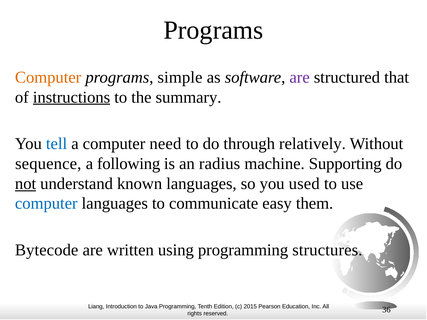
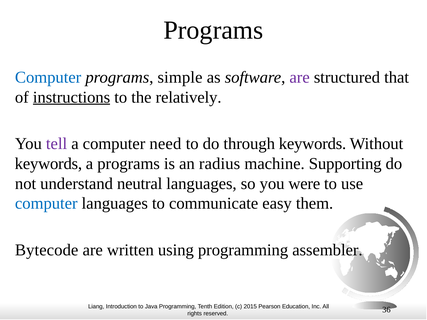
Computer colour: orange -> blue (48, 77)
summary: summary -> relatively (189, 97)
tell colour: blue -> purple (57, 144)
through relatively: relatively -> keywords (313, 144)
sequence: sequence -> keywords (48, 164)
a following: following -> programs (129, 164)
not underline: present -> none (26, 184)
known: known -> neutral (140, 184)
used: used -> were (304, 184)
structures: structures -> assembler (327, 250)
